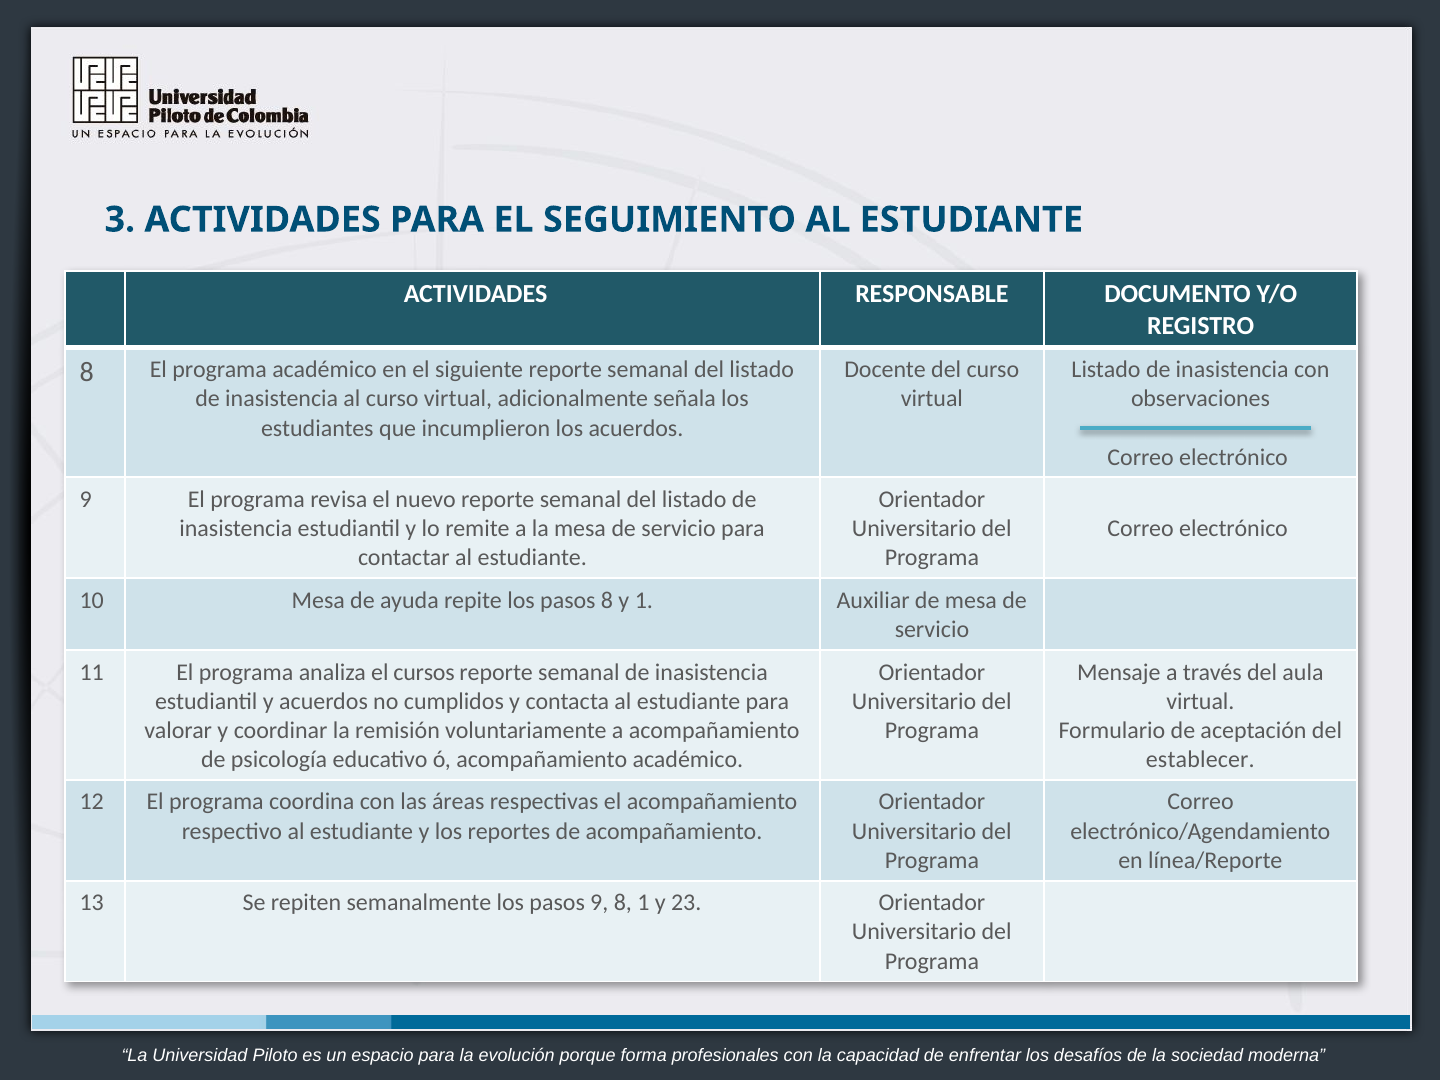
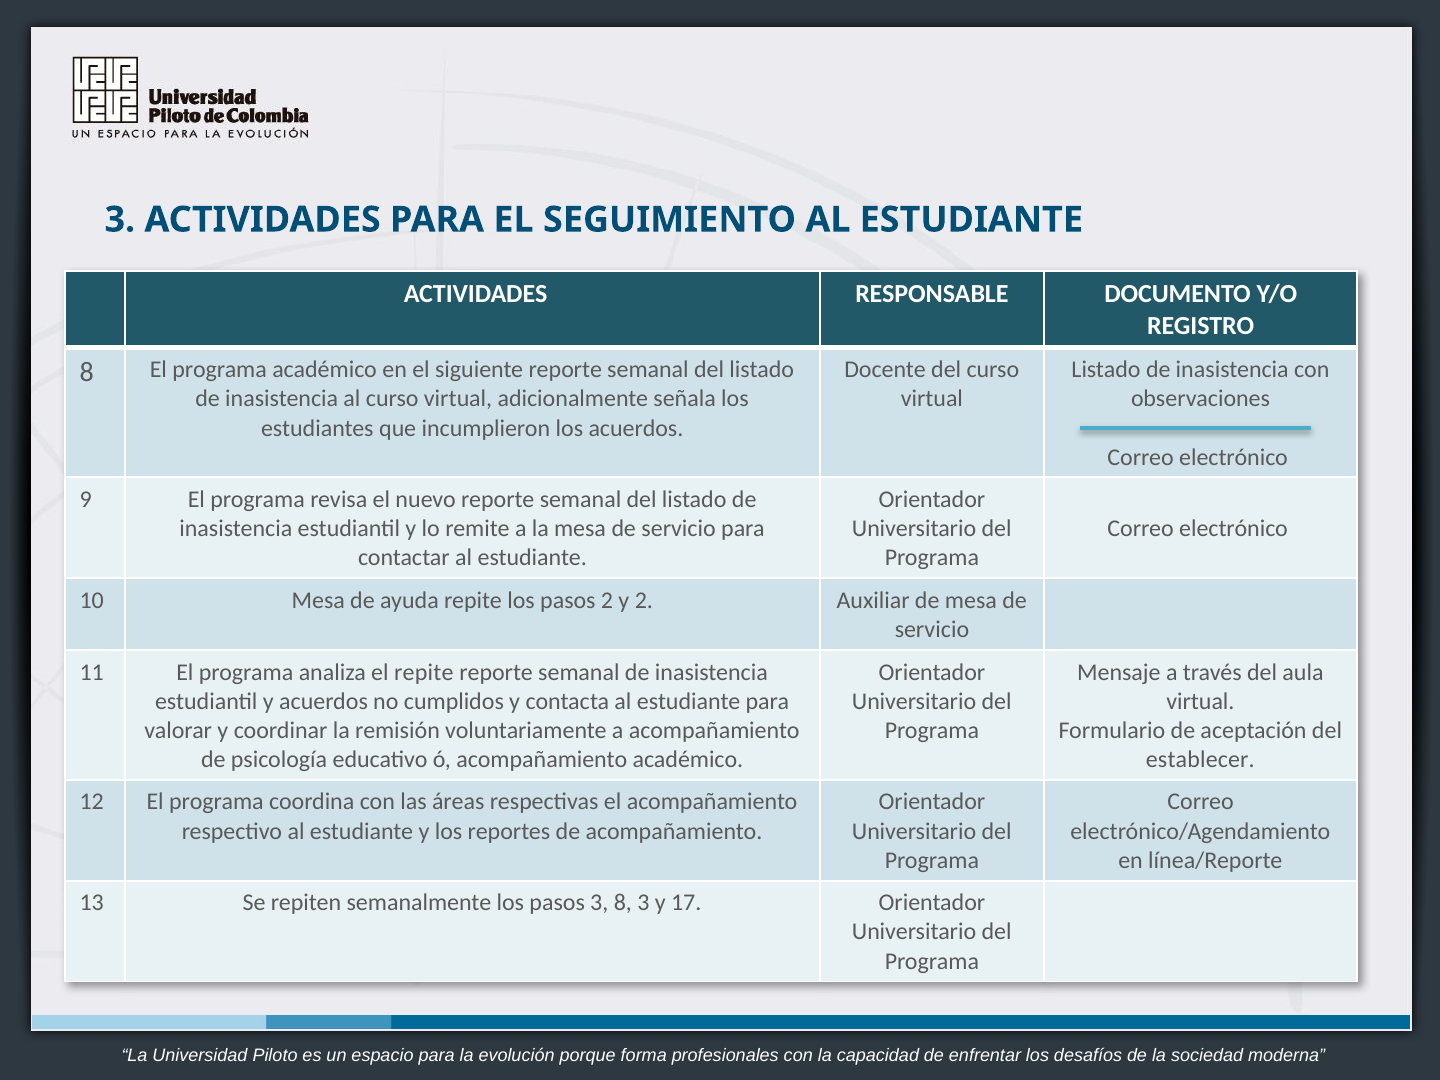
pasos 8: 8 -> 2 (607, 600)
y 1: 1 -> 2 (644, 600)
el cursos: cursos -> repite (424, 672)
pasos 9: 9 -> 3 (599, 903)
8 1: 1 -> 3 (643, 903)
23: 23 -> 17 (686, 903)
